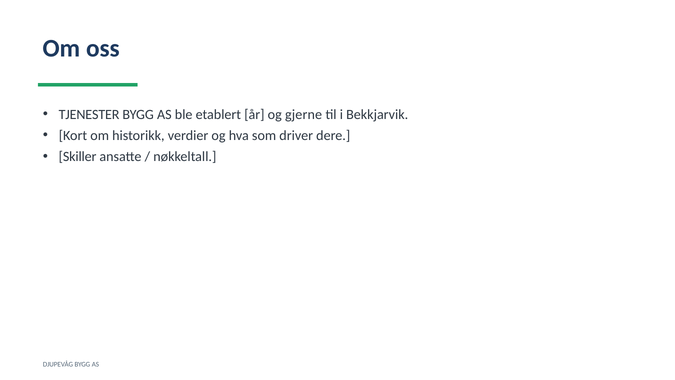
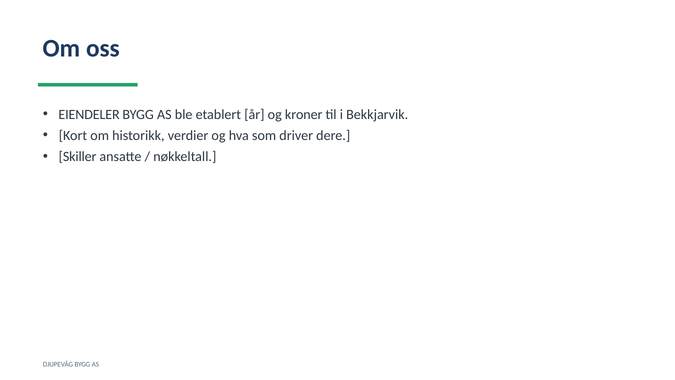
TJENESTER: TJENESTER -> EIENDELER (89, 114)
gjerne: gjerne -> kroner (304, 114)
